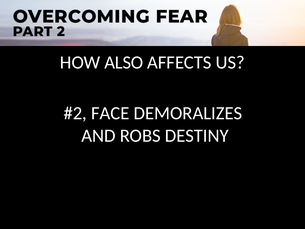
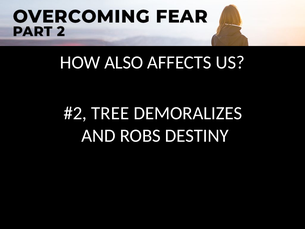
FACE: FACE -> TREE (110, 113)
